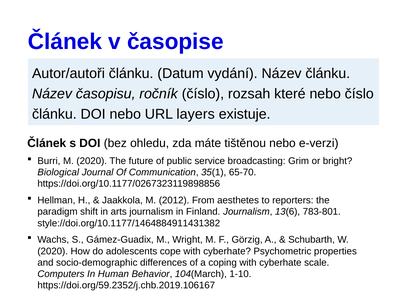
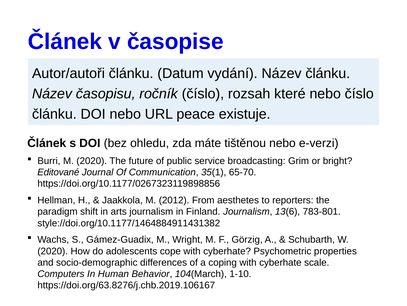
layers: layers -> peace (196, 114)
Biological: Biological -> Editované (58, 172)
https://doi.org/59.2352/j.chb.2019.106167: https://doi.org/59.2352/j.chb.2019.106167 -> https://doi.org/63.8276/j.chb.2019.106167 (126, 285)
